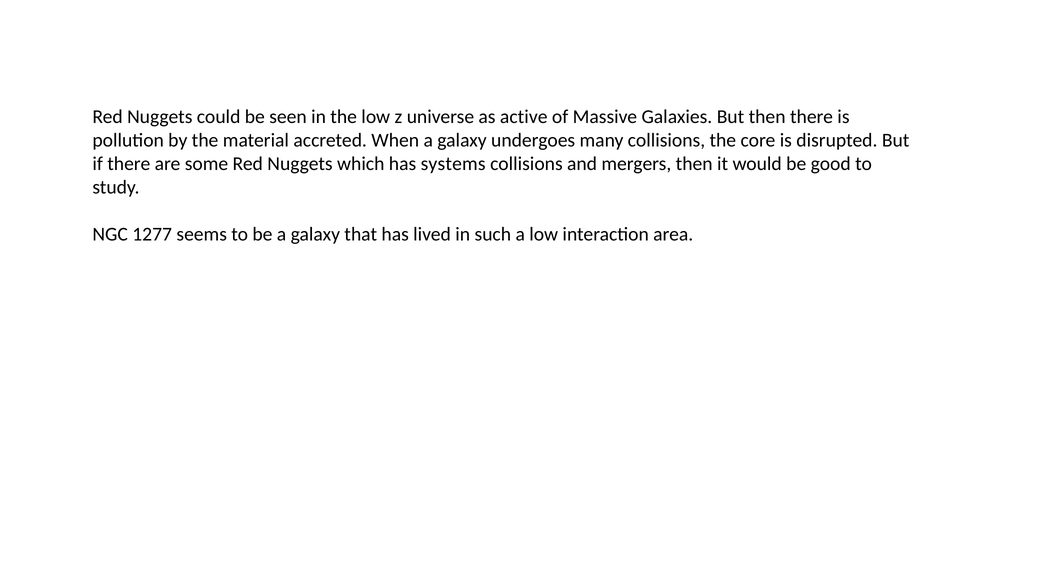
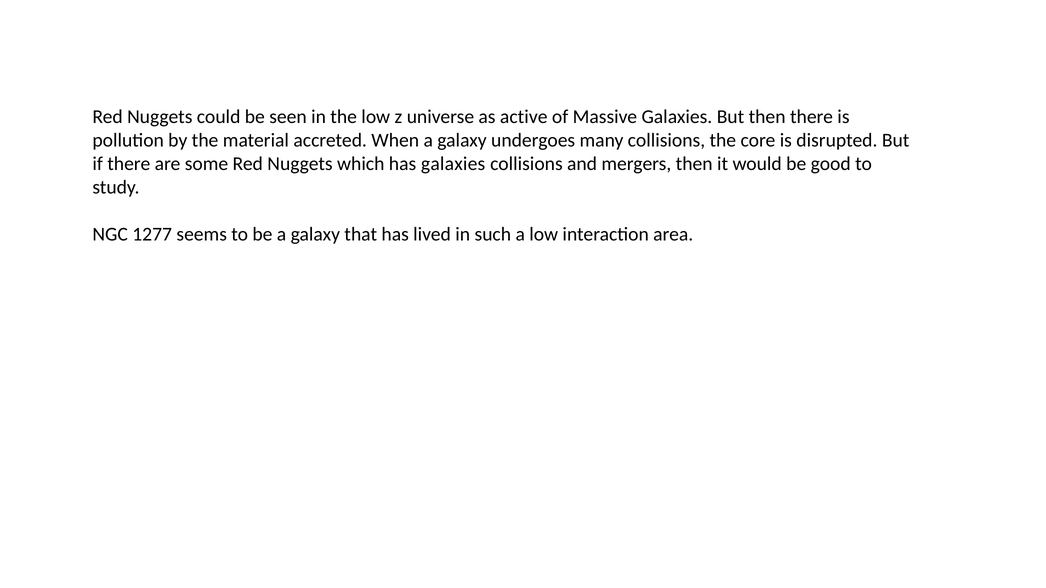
has systems: systems -> galaxies (453, 164)
